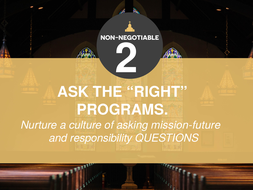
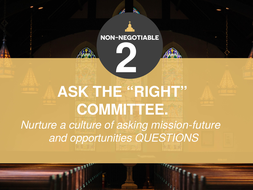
PROGRAMS: PROGRAMS -> COMMITTEE (123, 110)
responsibility: responsibility -> opportunities (101, 138)
